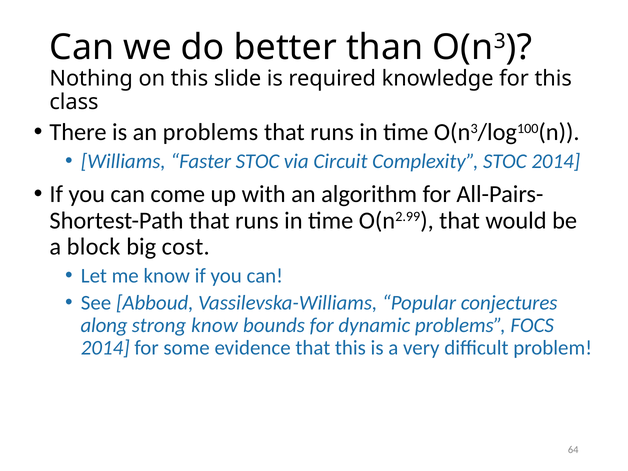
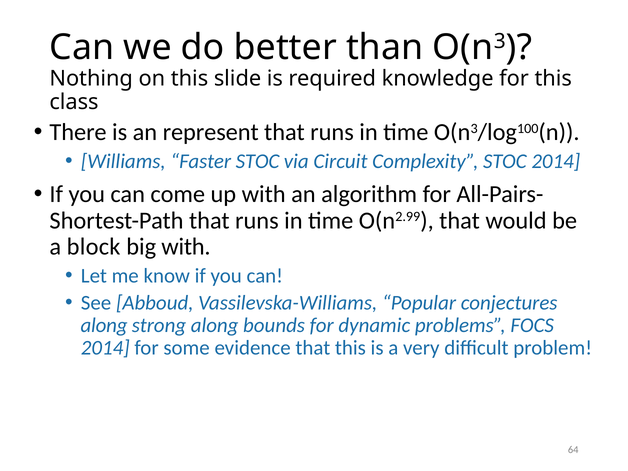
an problems: problems -> represent (211, 132)
big cost: cost -> with (186, 247)
strong know: know -> along (215, 325)
